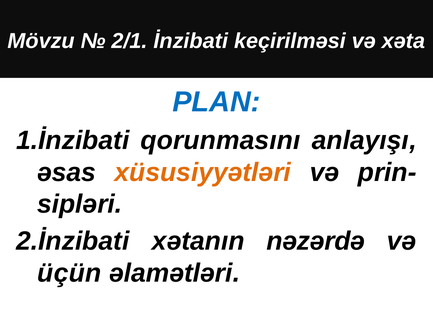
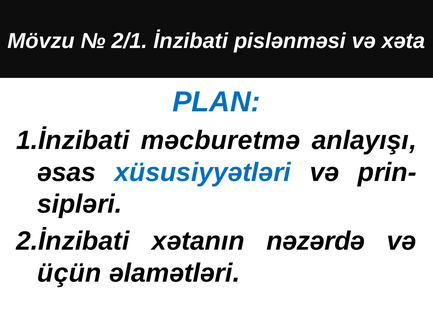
keçirilməsi: keçirilməsi -> pislənməsi (290, 41)
qorunmasını: qorunmasını -> məcburetmə (220, 140)
xüsusiyyətləri colour: orange -> blue (203, 172)
